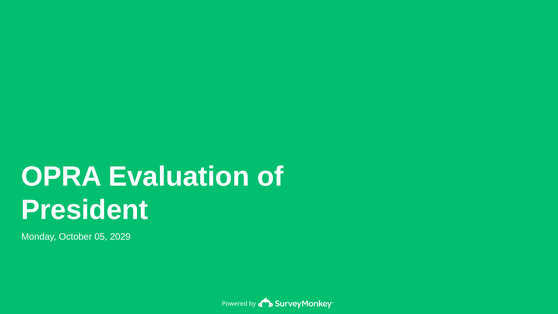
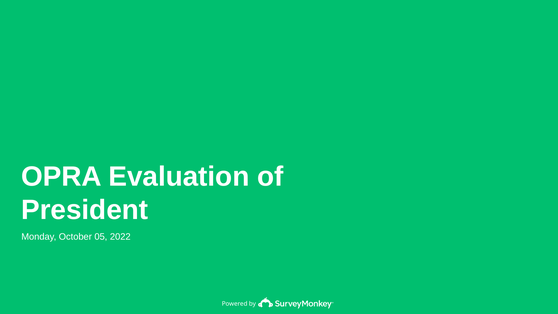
2029: 2029 -> 2022 (120, 237)
